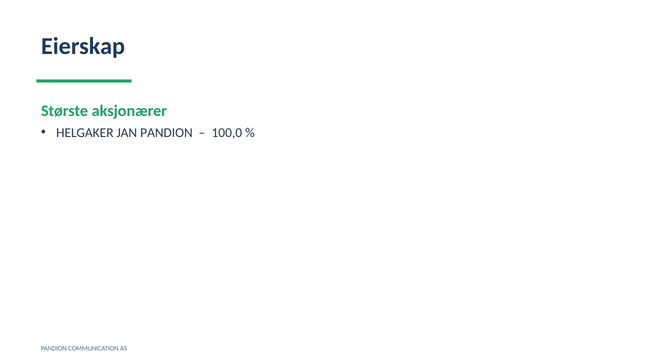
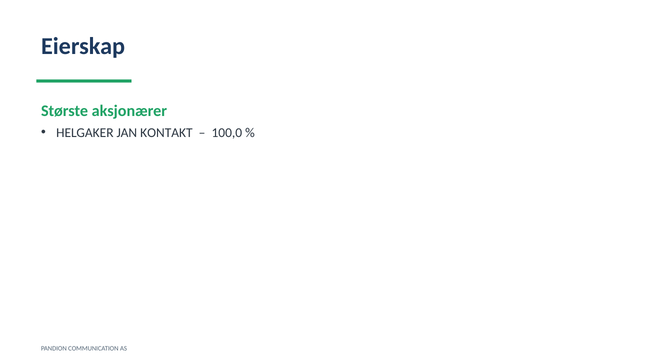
JAN PANDION: PANDION -> KONTAKT (166, 133)
